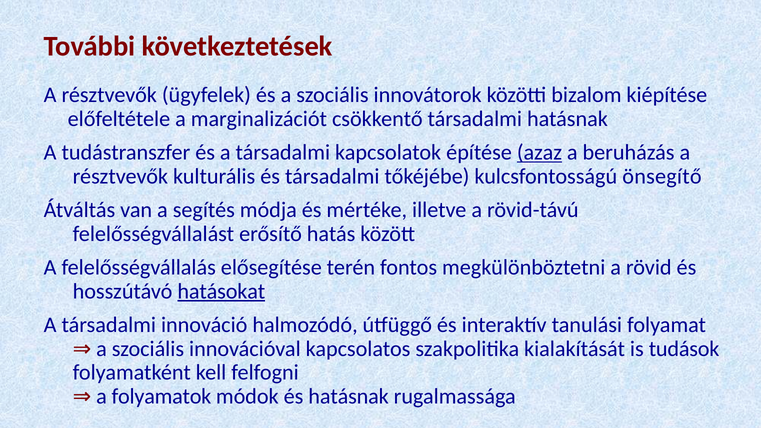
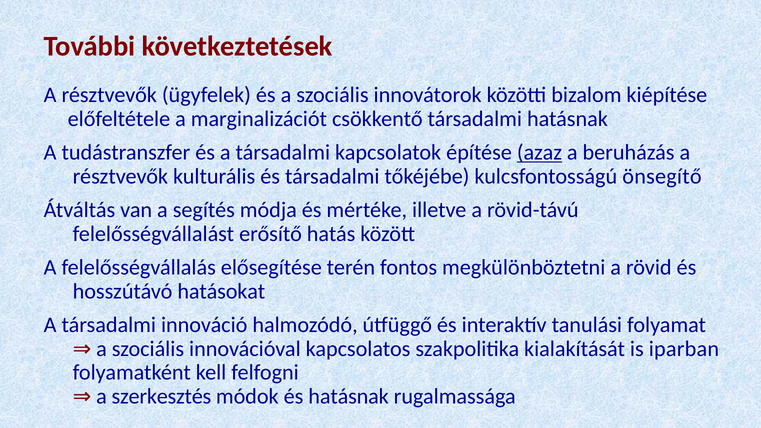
hatásokat underline: present -> none (221, 291)
tudások: tudások -> iparban (684, 349)
folyamatok: folyamatok -> szerkesztés (161, 397)
